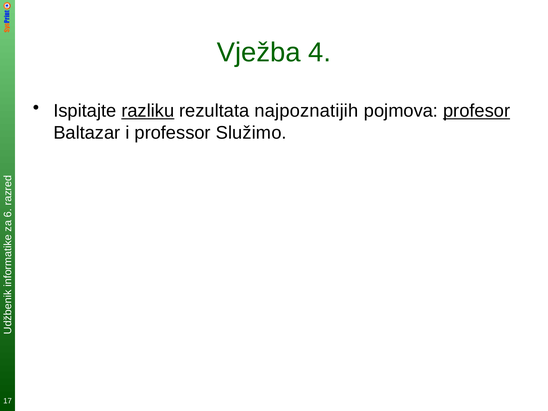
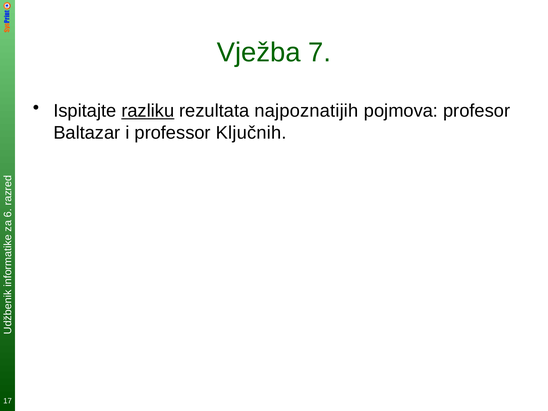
4: 4 -> 7 (320, 53)
profesor underline: present -> none (477, 111)
Služimo: Služimo -> Ključnih (251, 133)
